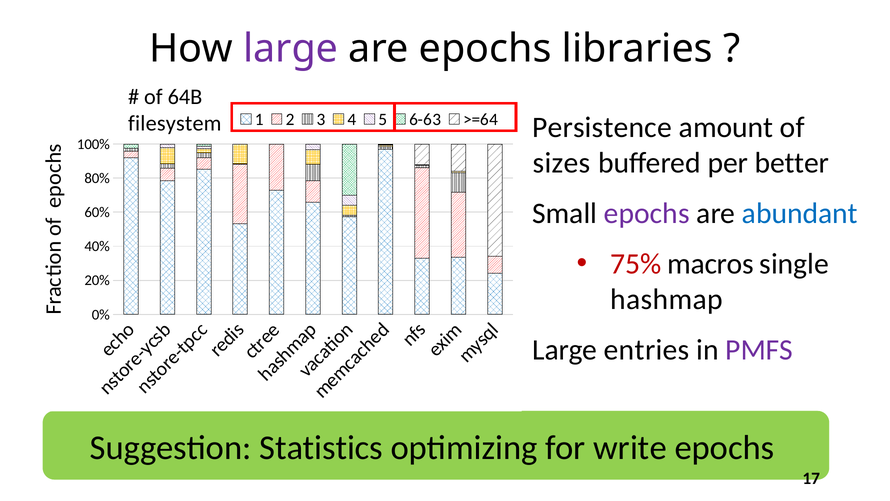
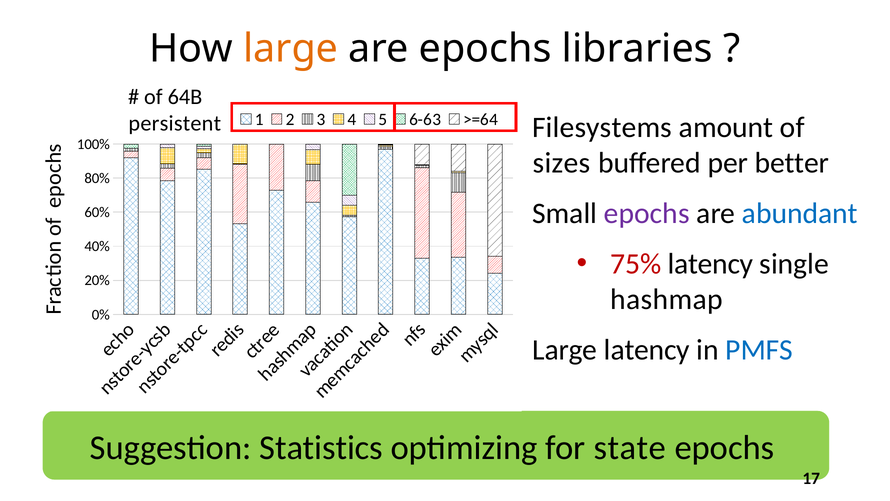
large colour: purple -> orange (291, 49)
filesystem: filesystem -> persistent (175, 123)
Persistence: Persistence -> Filesystems (602, 127)
75% macros: macros -> latency (710, 264)
Large entries: entries -> latency (647, 350)
PMFS colour: purple -> blue (759, 350)
write: write -> state (630, 447)
